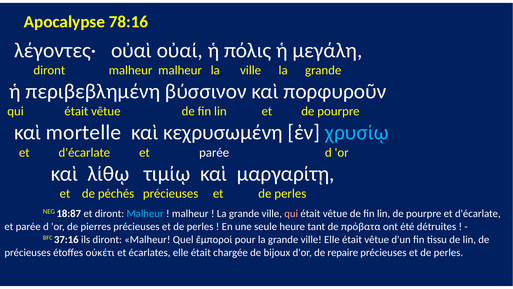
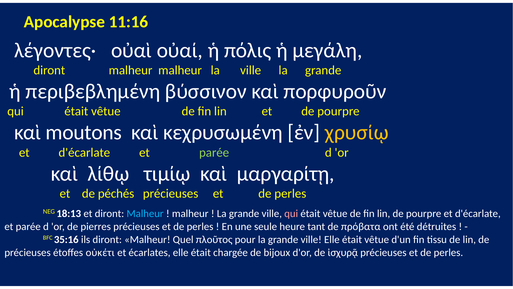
78:16: 78:16 -> 11:16 (129, 22)
mortelle: mortelle -> moutons (84, 133)
χρυσίῳ colour: light blue -> yellow (357, 133)
parée colour: white -> light green (214, 153)
18:87: 18:87 -> 18:13 (69, 214)
37:16: 37:16 -> 35:16 (66, 240)
ἔμποροί: ἔμποροί -> πλοῦτος (214, 240)
repaire: repaire -> ἰσχυρᾷ (343, 253)
